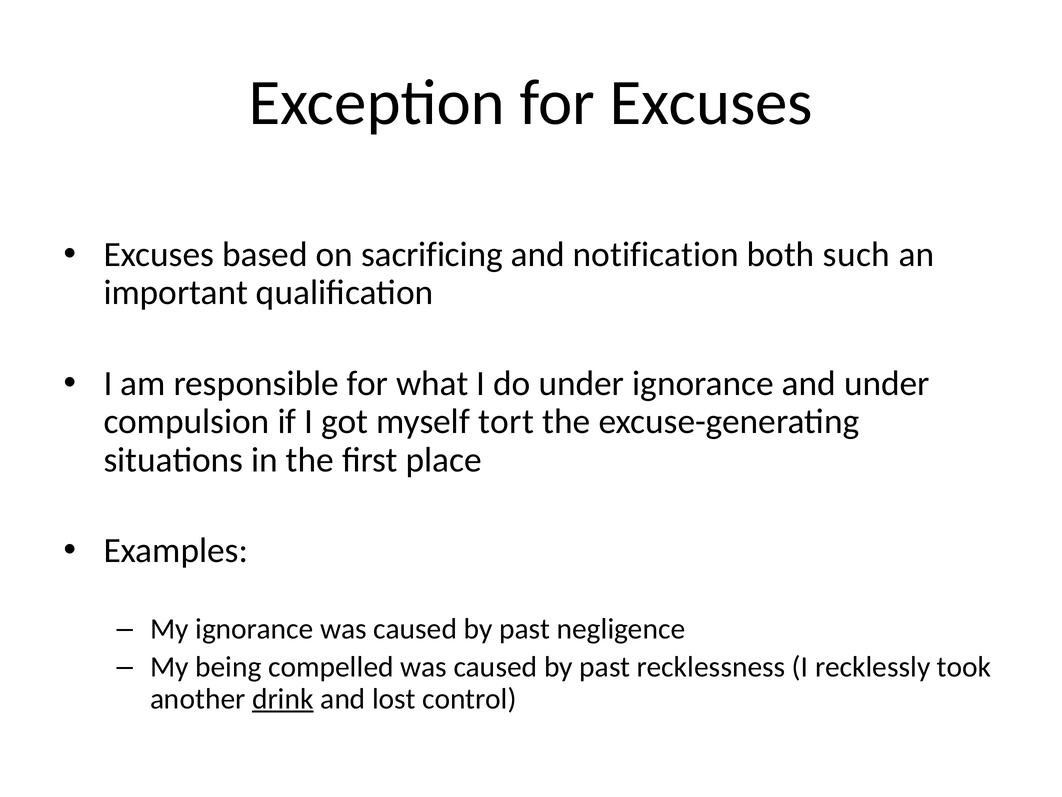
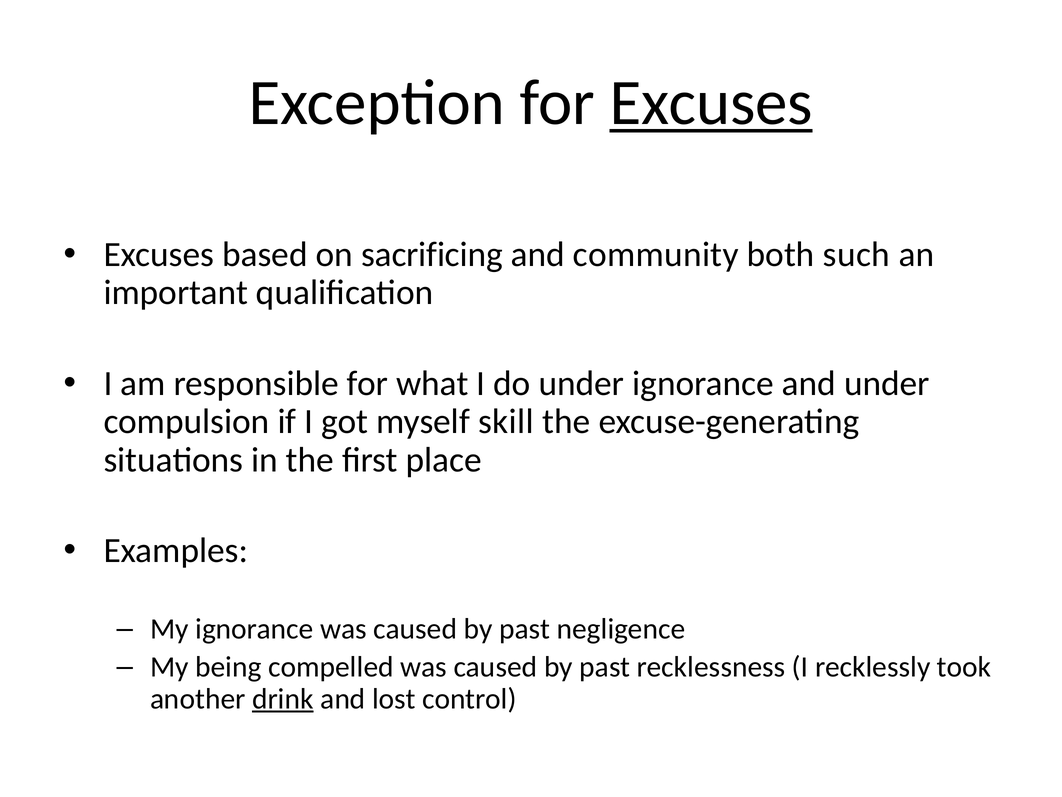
Excuses underline: none -> present (711, 103)
notification: notification -> community (656, 254)
tort: tort -> skill (506, 421)
